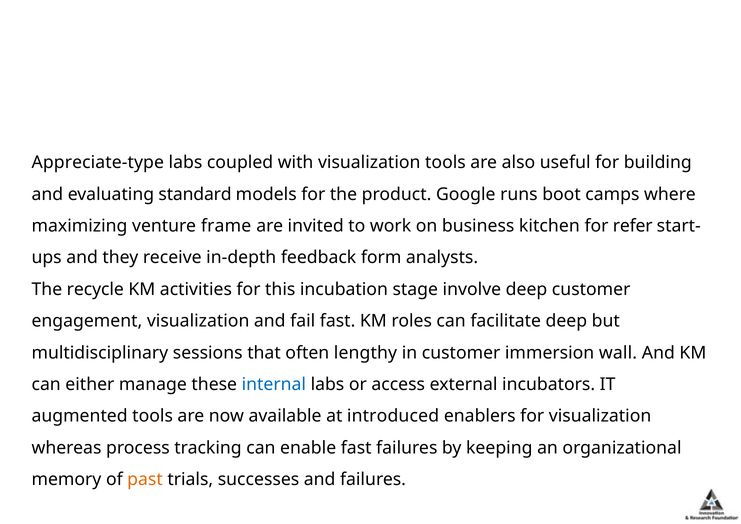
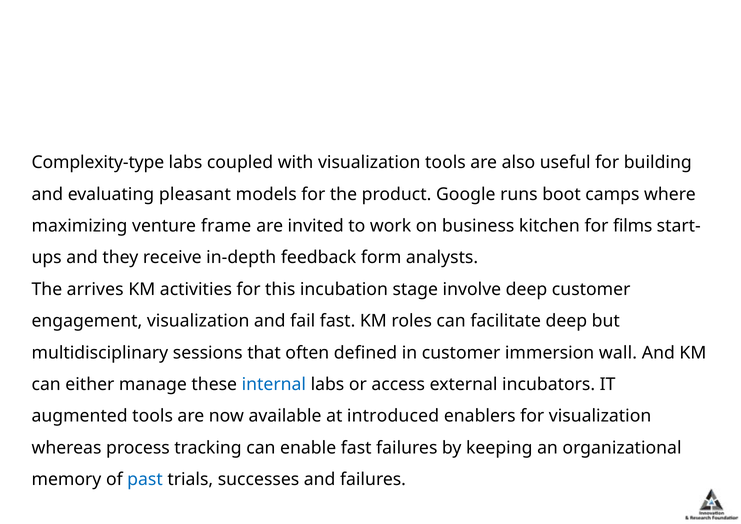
Appreciate-type: Appreciate-type -> Complexity-type (98, 163)
standard: standard -> pleasant (195, 194)
refer: refer -> films (633, 226)
recycle: recycle -> arrives (95, 289)
lengthy: lengthy -> defined (366, 353)
past colour: orange -> blue (145, 479)
